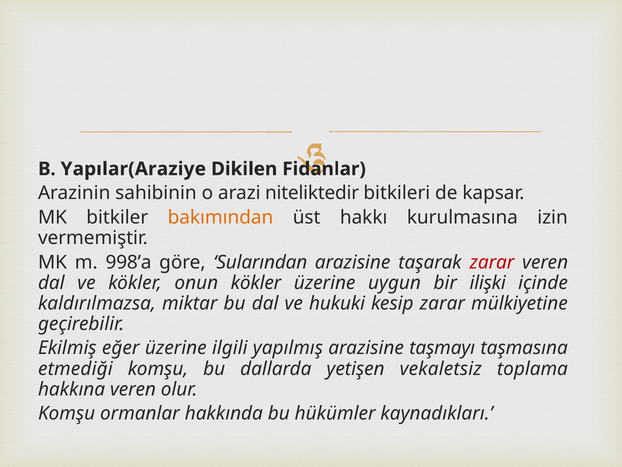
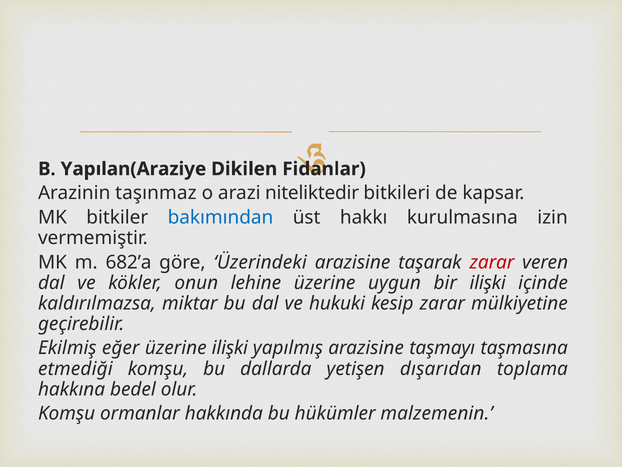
Yapılar(Araziye: Yapılar(Araziye -> Yapılan(Araziye (133, 169)
sahibinin: sahibinin -> taşınmaz (156, 193)
bakımından colour: orange -> blue (221, 217)
998’a: 998’a -> 682’a (129, 262)
Sularından: Sularından -> Üzerindeki (260, 262)
onun kökler: kökler -> lehine (256, 283)
üzerine ilgili: ilgili -> ilişki (230, 348)
vekaletsiz: vekaletsiz -> dışarıdan (441, 368)
hakkına veren: veren -> bedel (133, 389)
kaynadıkları: kaynadıkları -> malzemenin (437, 413)
